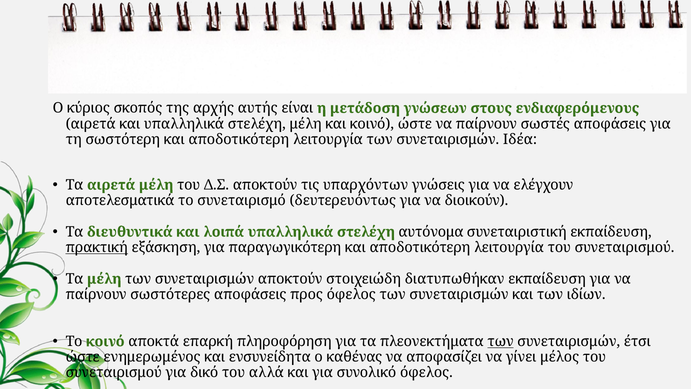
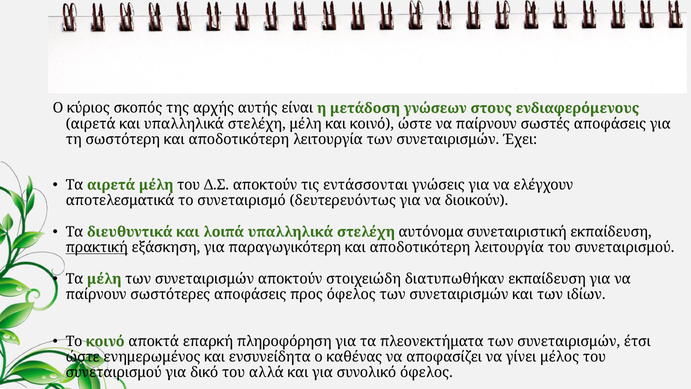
Ιδέα: Ιδέα -> Έχει (520, 139)
υπαρχόντων: υπαρχόντων -> εντάσσονται (366, 185)
των underline: present -> none (501, 341)
